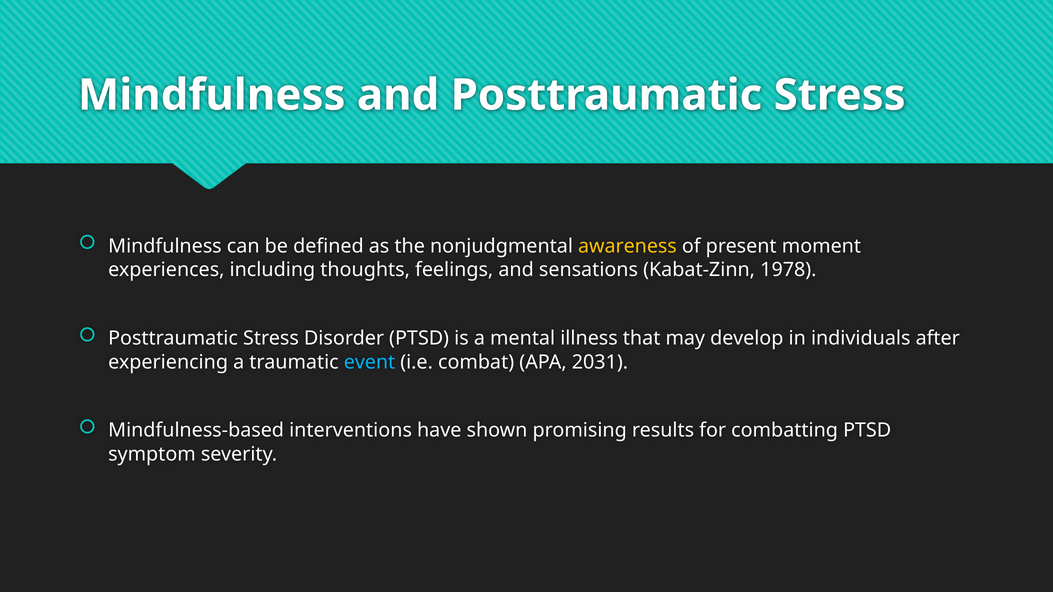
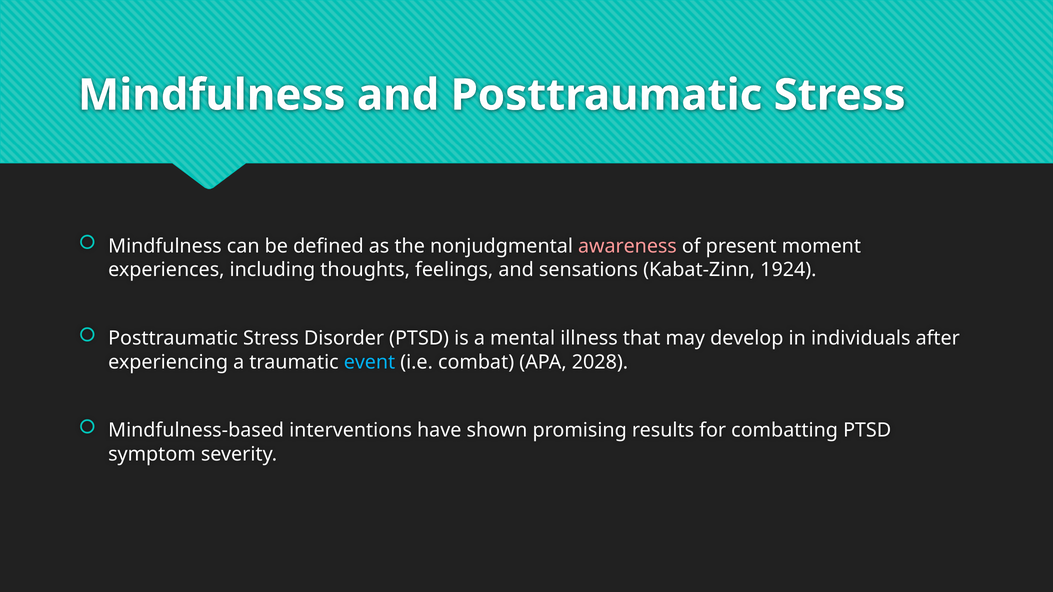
awareness colour: yellow -> pink (627, 246)
1978: 1978 -> 1924 (788, 270)
2031: 2031 -> 2028 (600, 362)
